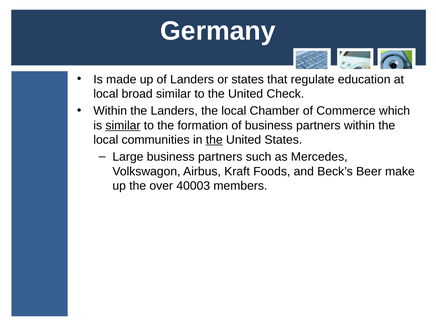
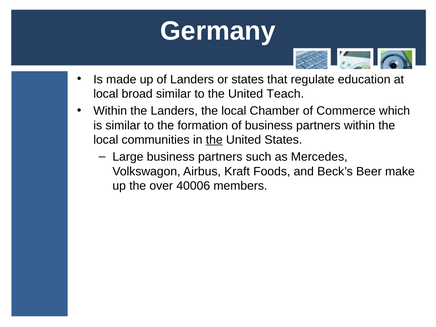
Check: Check -> Teach (285, 94)
similar underline: present -> none (123, 125)
40003: 40003 -> 40006 (193, 186)
